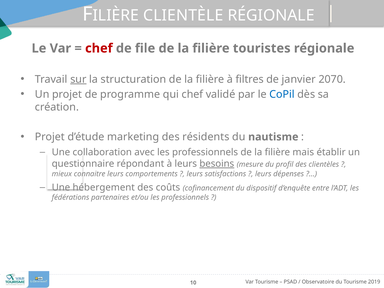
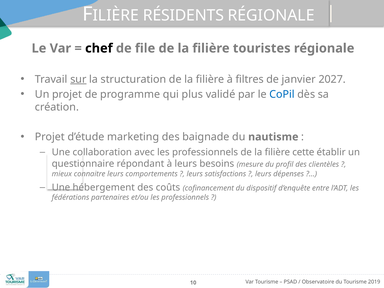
CLIENTÈLE: CLIENTÈLE -> RÉSIDENTS (183, 15)
chef colour: red -> black (99, 48)
2070: 2070 -> 2027 (332, 79)
qui chef: chef -> plus (192, 94)
résidents: résidents -> baignade (206, 137)
mais: mais -> cette (303, 152)
besoins underline: present -> none (217, 164)
